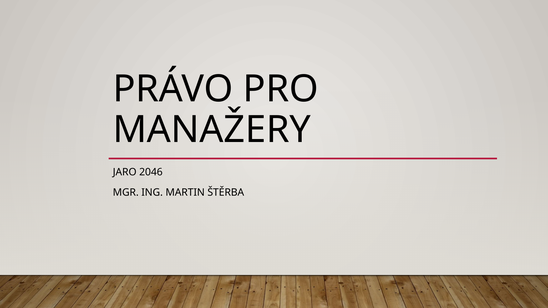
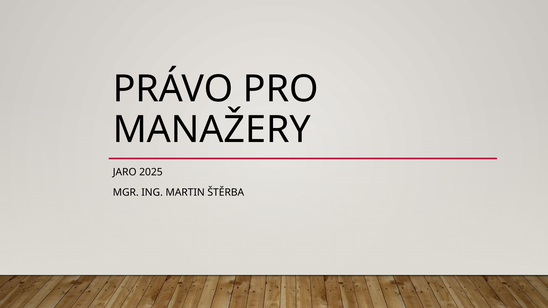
2046: 2046 -> 2025 (151, 172)
